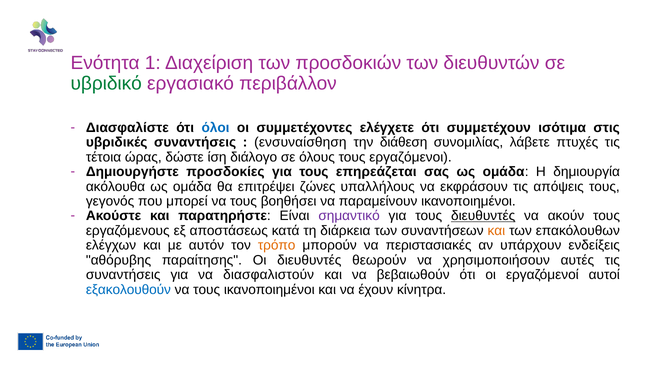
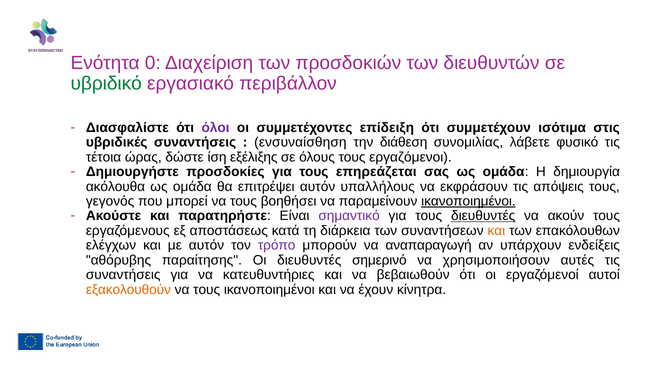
1: 1 -> 0 (153, 63)
όλοι colour: blue -> purple (216, 128)
ελέγχετε: ελέγχετε -> επίδειξη (387, 128)
πτυχές: πτυχές -> φυσικό (577, 143)
διάλογο: διάλογο -> εξέλιξης (254, 157)
επιτρέψει ζώνες: ζώνες -> αυτόν (318, 187)
ικανοποιημένοι underline: none -> present (468, 201)
τρόπο colour: orange -> purple (277, 246)
περιστασιακές: περιστασιακές -> αναπαραγωγή (429, 246)
θεωρούν: θεωρούν -> σημερινό (379, 260)
διασφαλιστούν: διασφαλιστούν -> κατευθυντήριες (269, 275)
εξακολουθούν colour: blue -> orange (128, 290)
